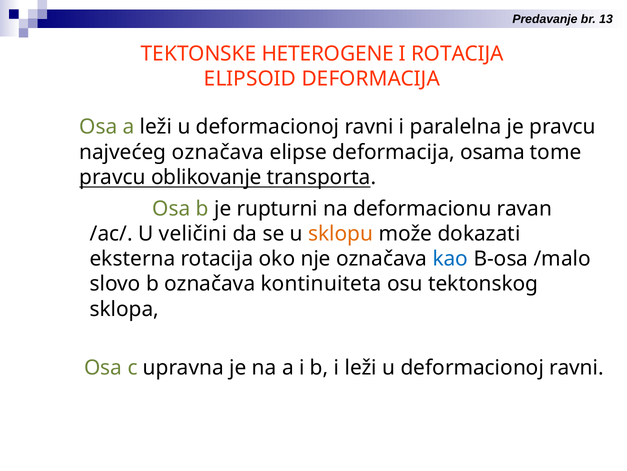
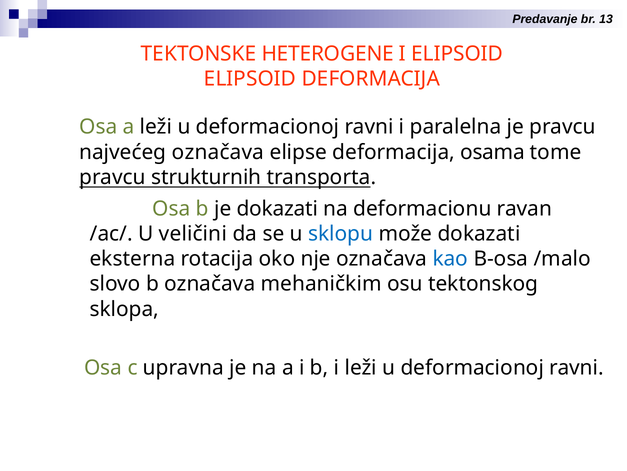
I ROTACIJA: ROTACIJA -> ELIPSOID (457, 54)
oblikovanje: oblikovanje -> strukturnih (206, 177)
je rupturni: rupturni -> dokazati (277, 208)
sklopu colour: orange -> blue (341, 233)
kontinuiteta: kontinuiteta -> mehaničkim (321, 284)
